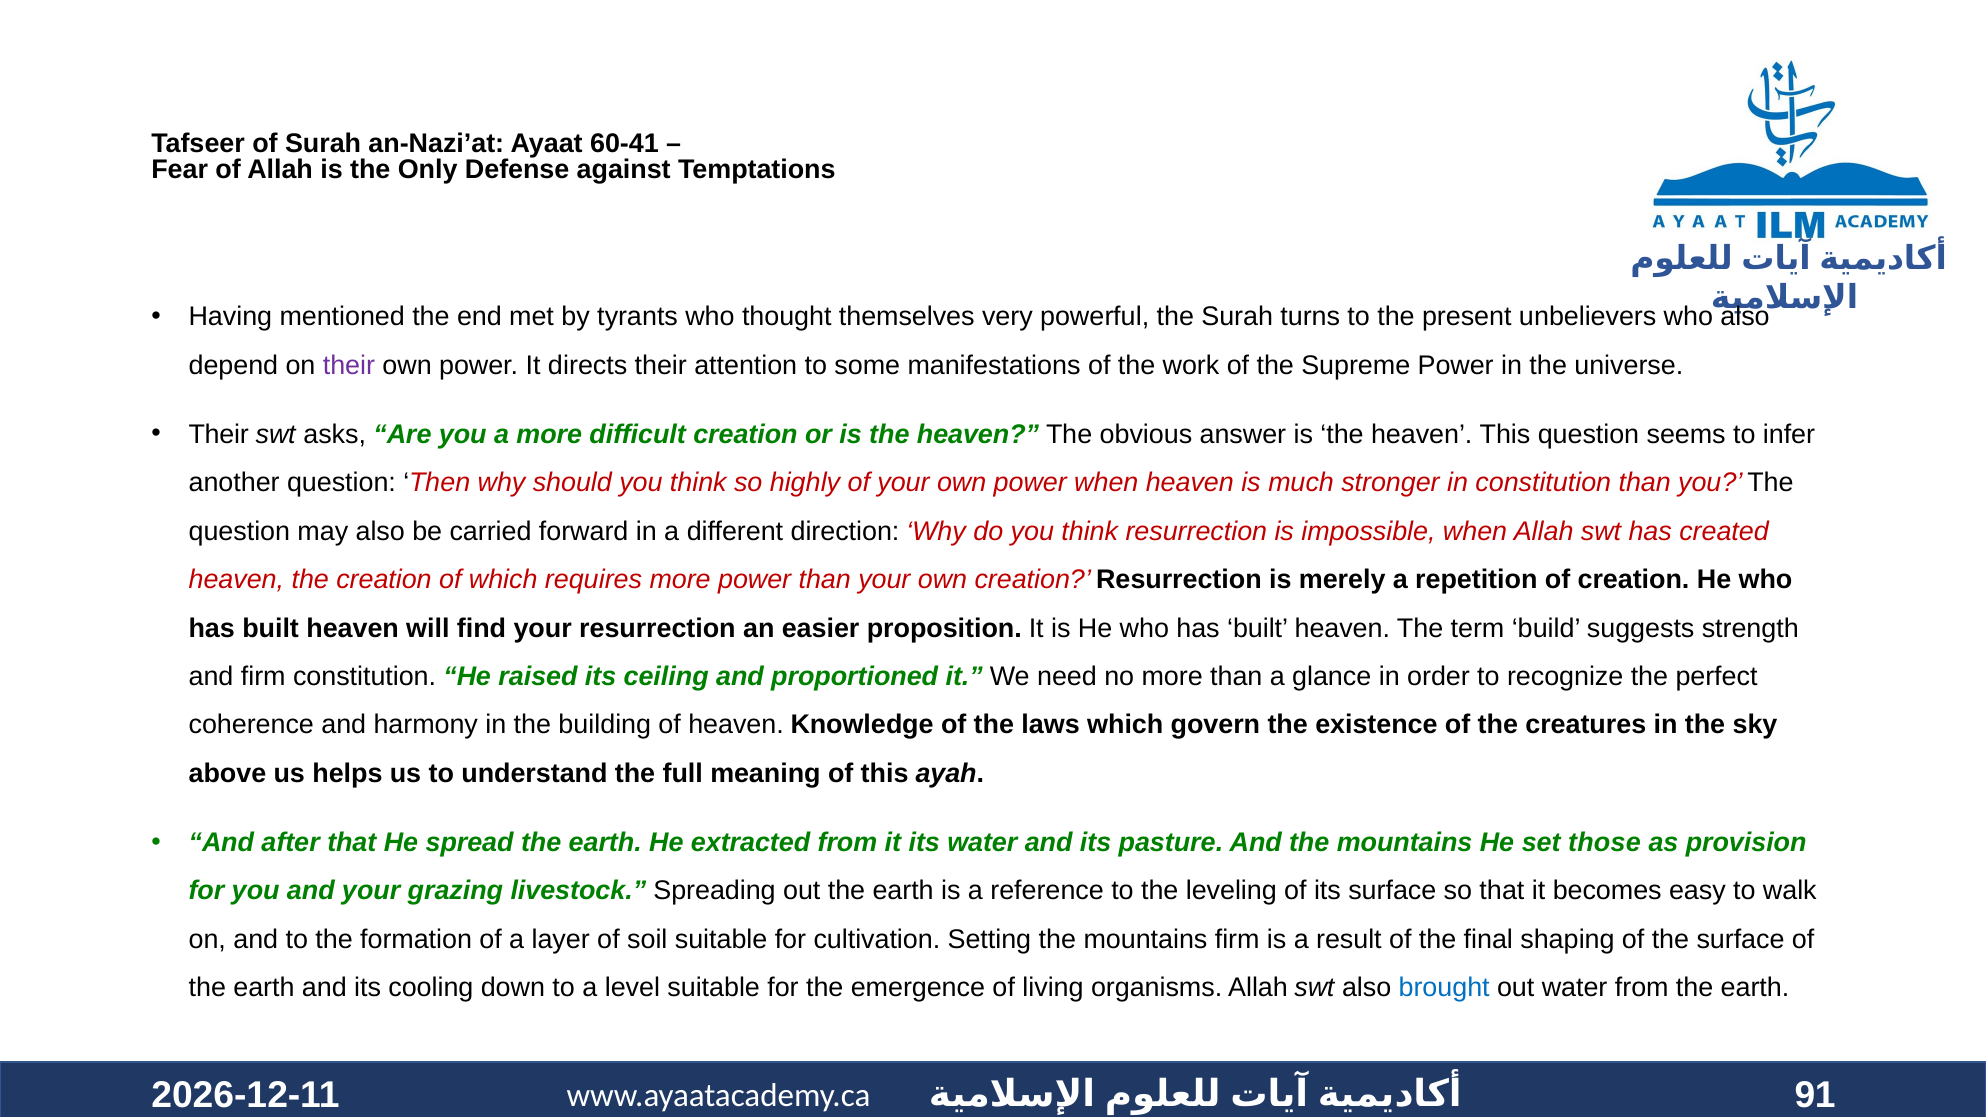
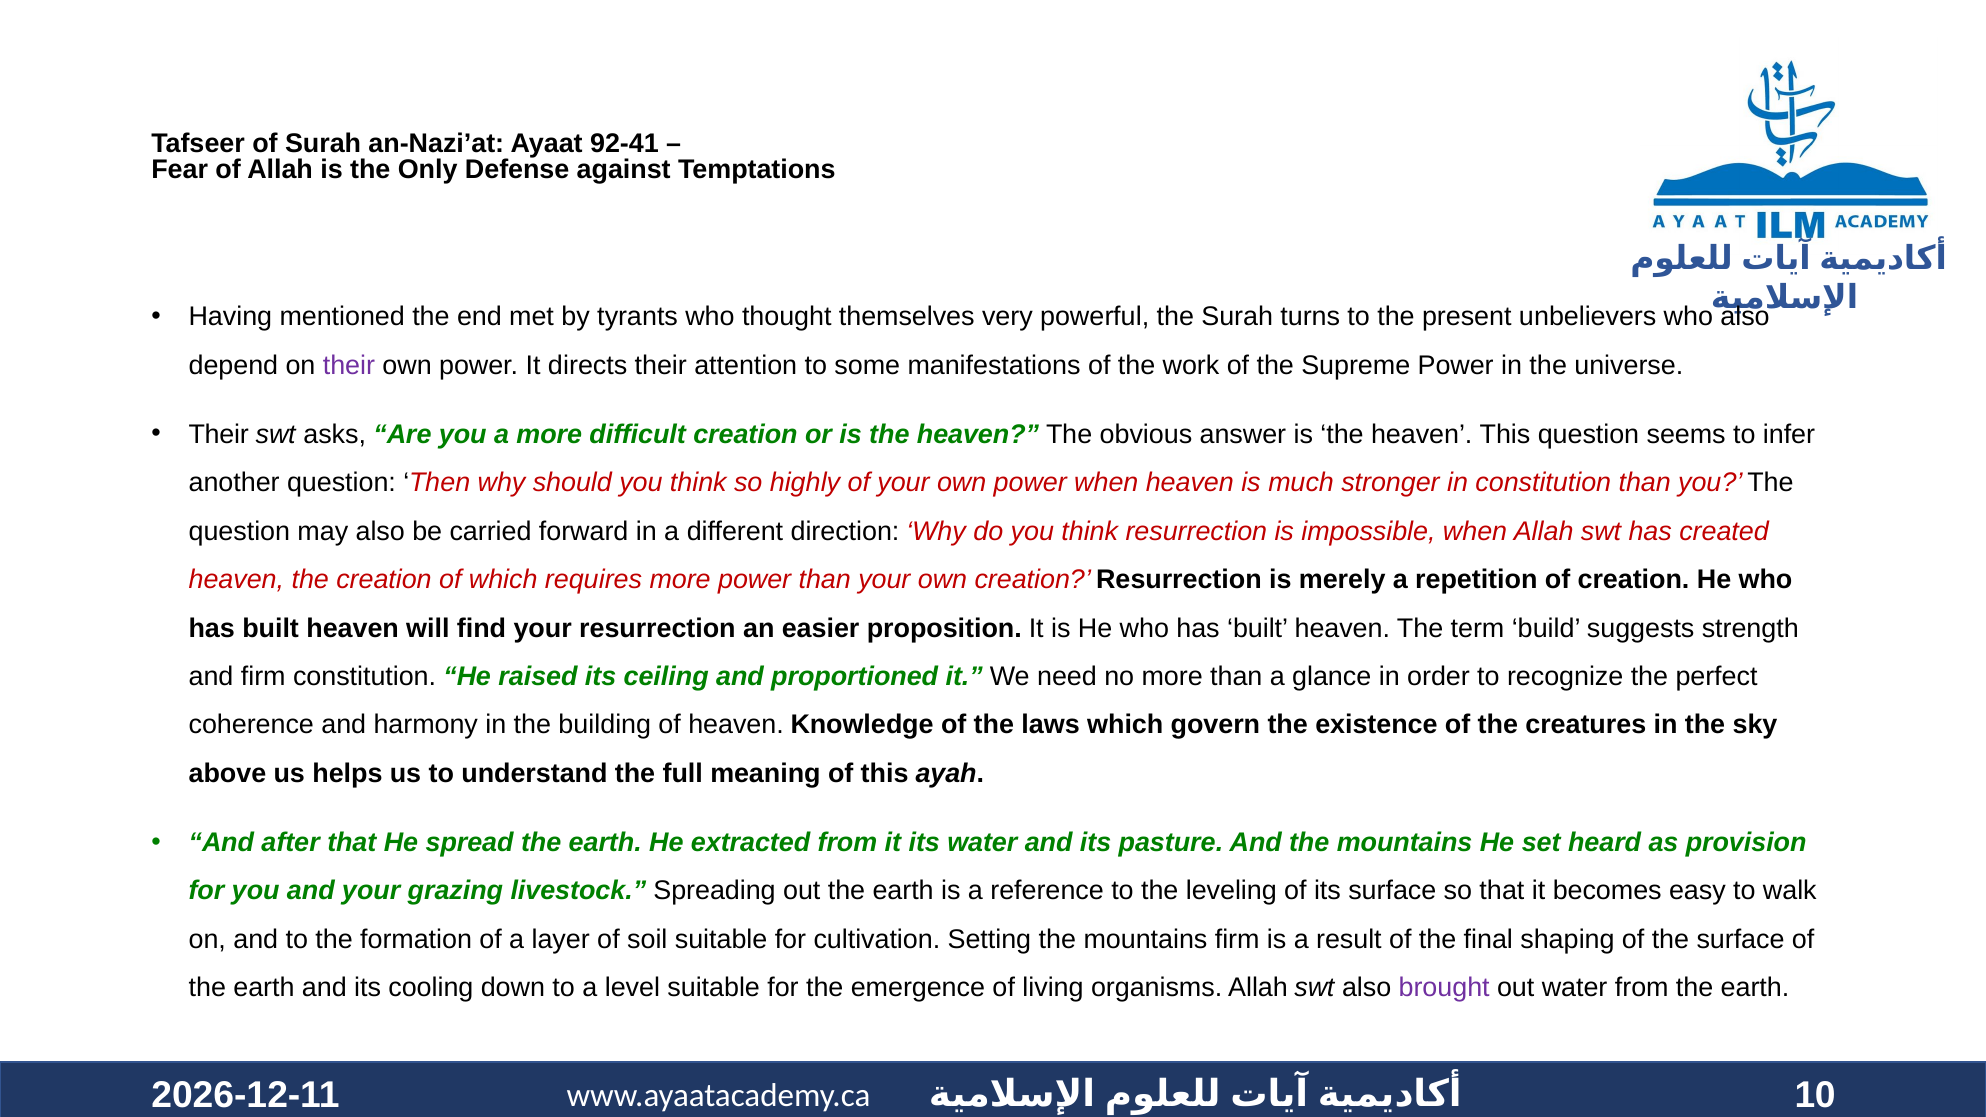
60-41: 60-41 -> 92-41 (624, 143)
those: those -> heard (1605, 843)
brought colour: blue -> purple (1444, 988)
91: 91 -> 10 (1815, 1096)
